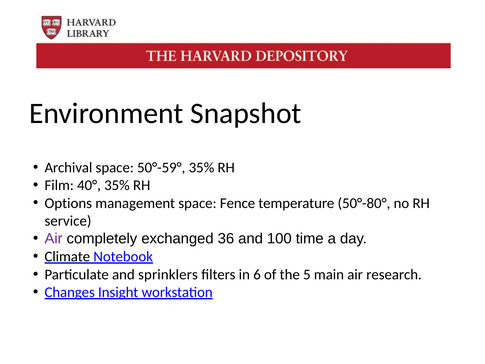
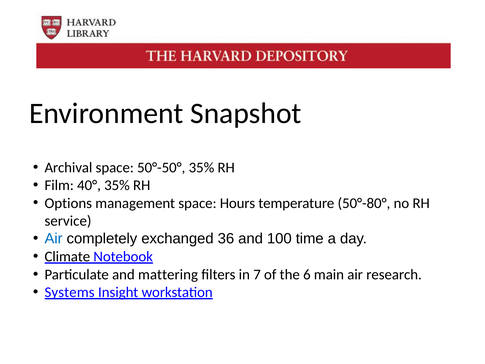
50°-59°: 50°-59° -> 50°-50° (161, 167)
Fence: Fence -> Hours (238, 203)
Air colour: purple -> blue (54, 239)
sprinklers: sprinklers -> mattering (168, 274)
6: 6 -> 7 (257, 274)
5: 5 -> 6 (307, 274)
Changes: Changes -> Systems (70, 292)
